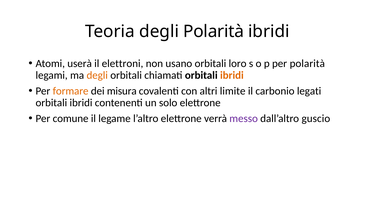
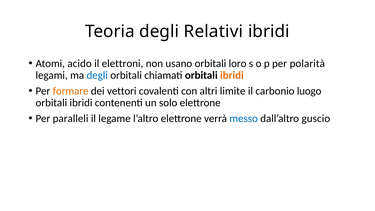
degli Polarità: Polarità -> Relativi (213, 32)
userà: userà -> acido (80, 63)
degli colour: orange -> blue (97, 75)
misura: misura -> vettori (122, 91)
legati: legati -> luogo (309, 91)
comune: comune -> paralleli (71, 118)
messo colour: purple -> blue (244, 118)
